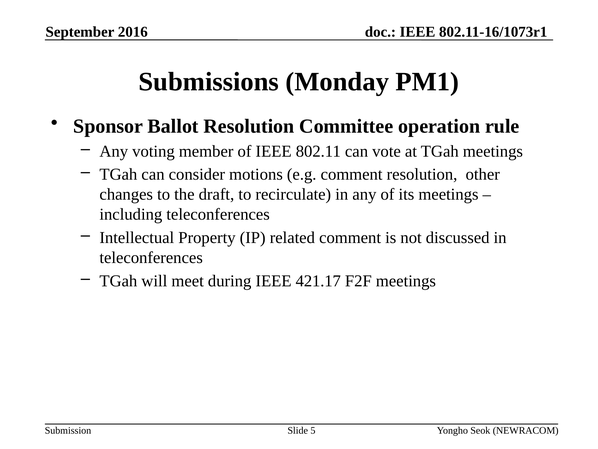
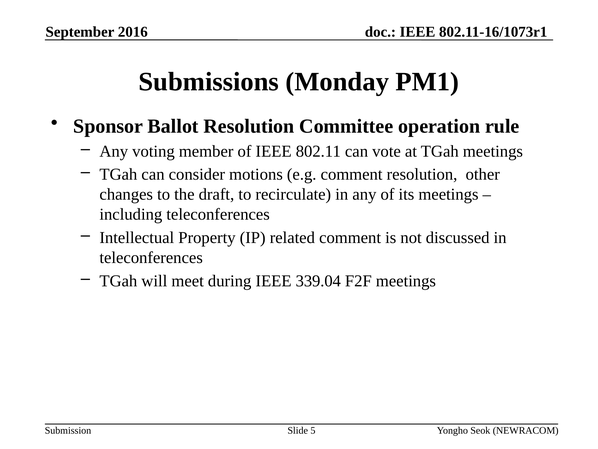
421.17: 421.17 -> 339.04 (318, 281)
